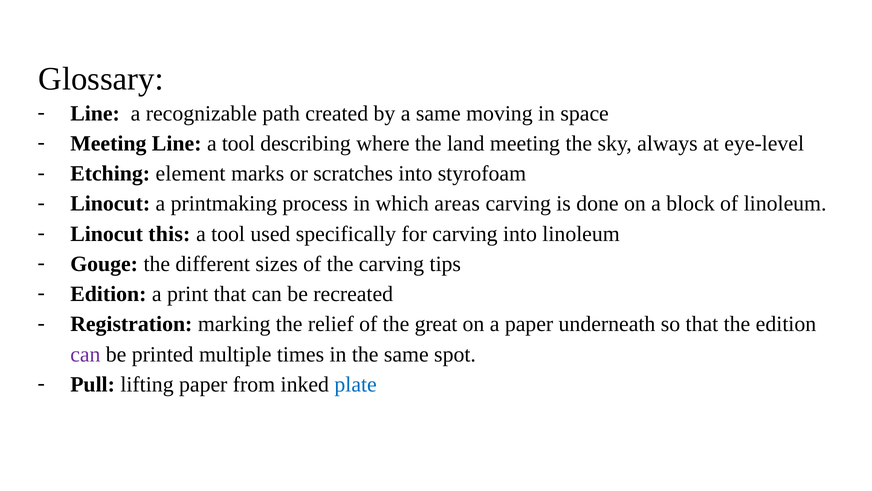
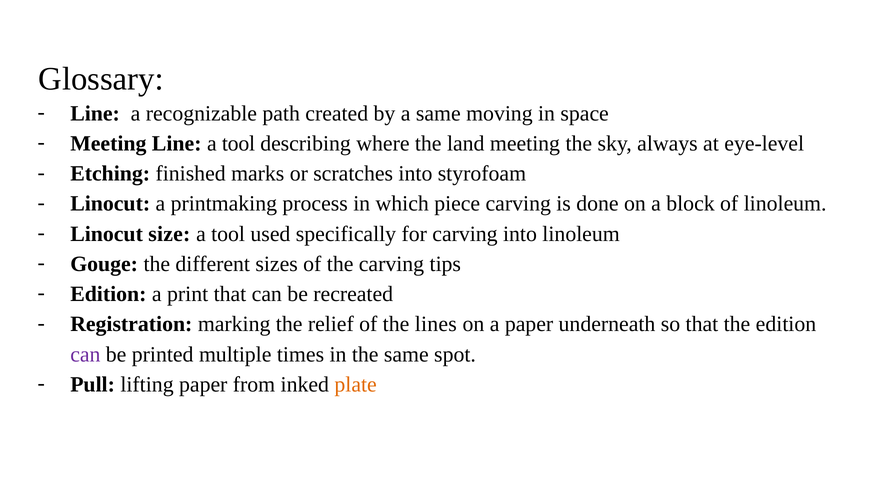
element: element -> finished (191, 174)
areas: areas -> piece (457, 204)
this: this -> size (169, 234)
great: great -> lines (436, 324)
plate colour: blue -> orange (356, 384)
